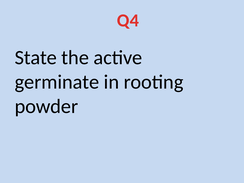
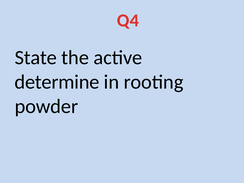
germinate: germinate -> determine (57, 82)
